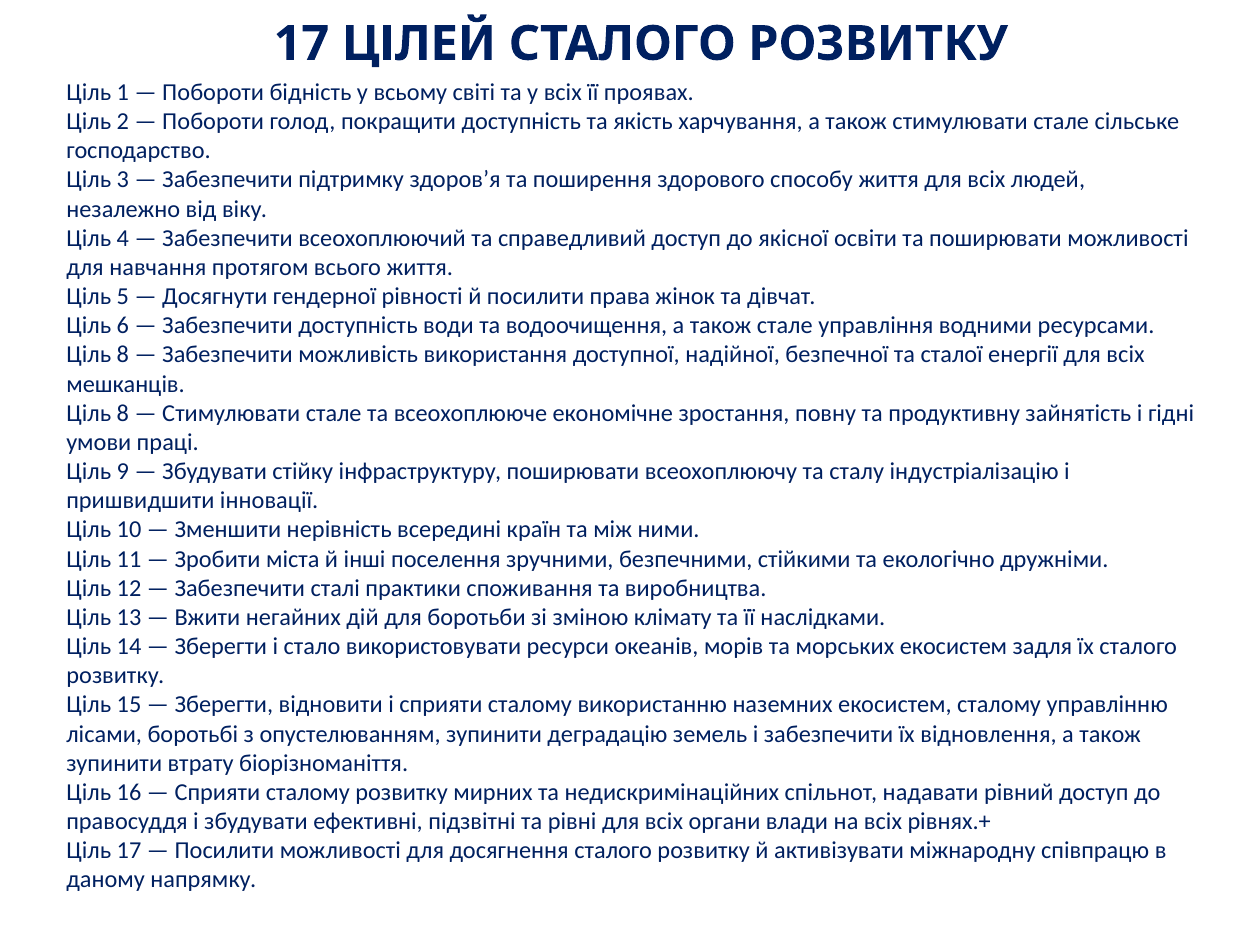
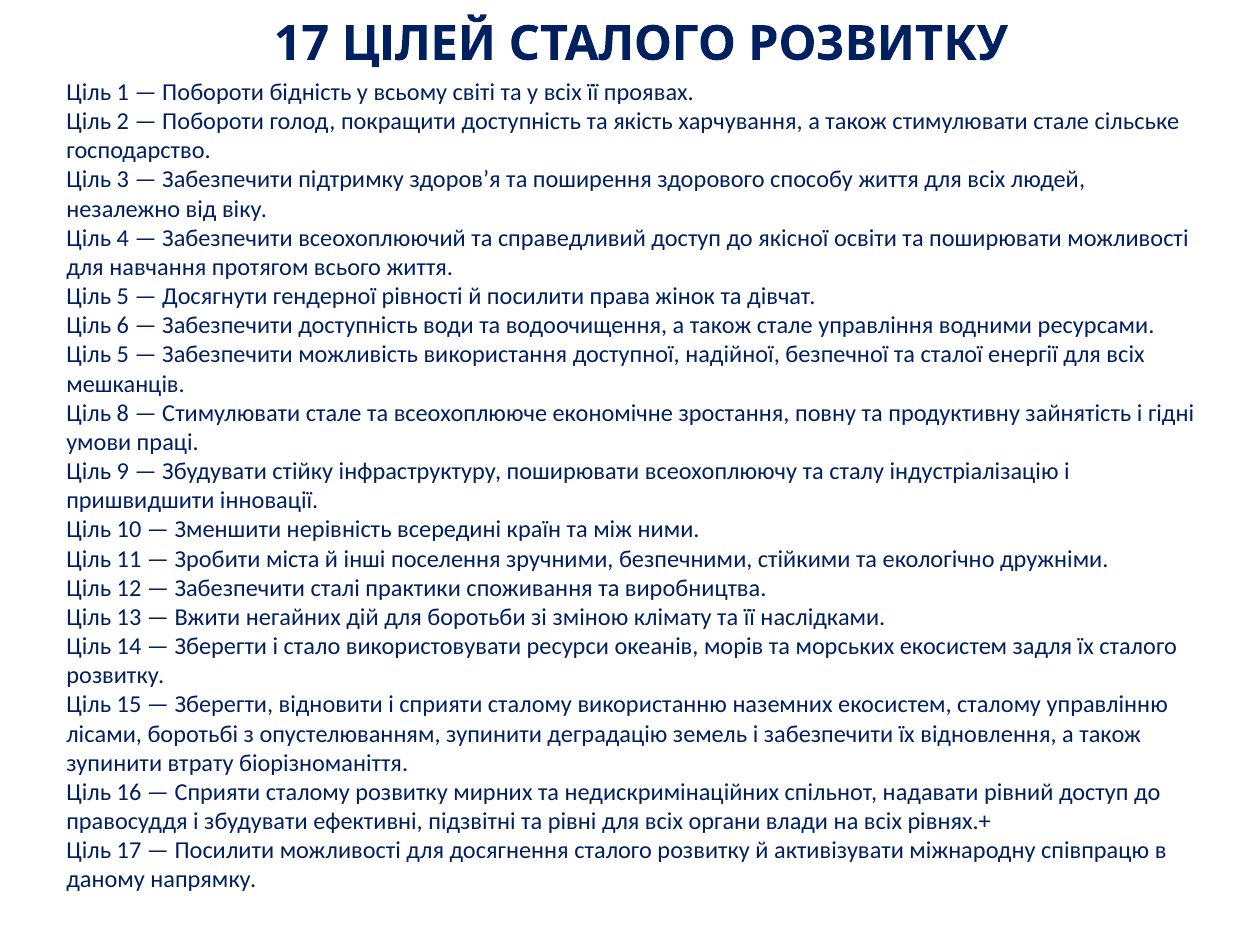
8: 8 -> 5 (123, 355)
